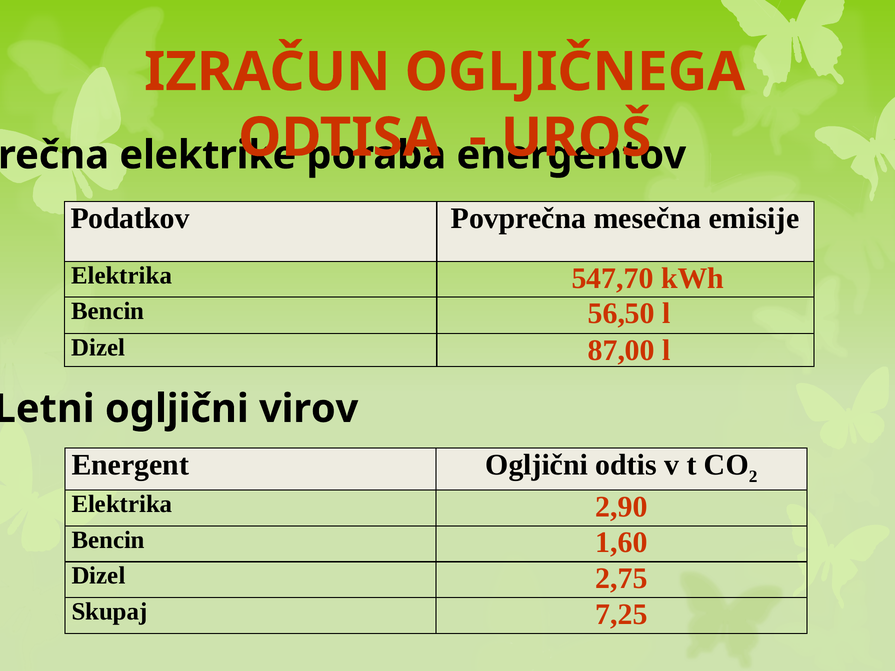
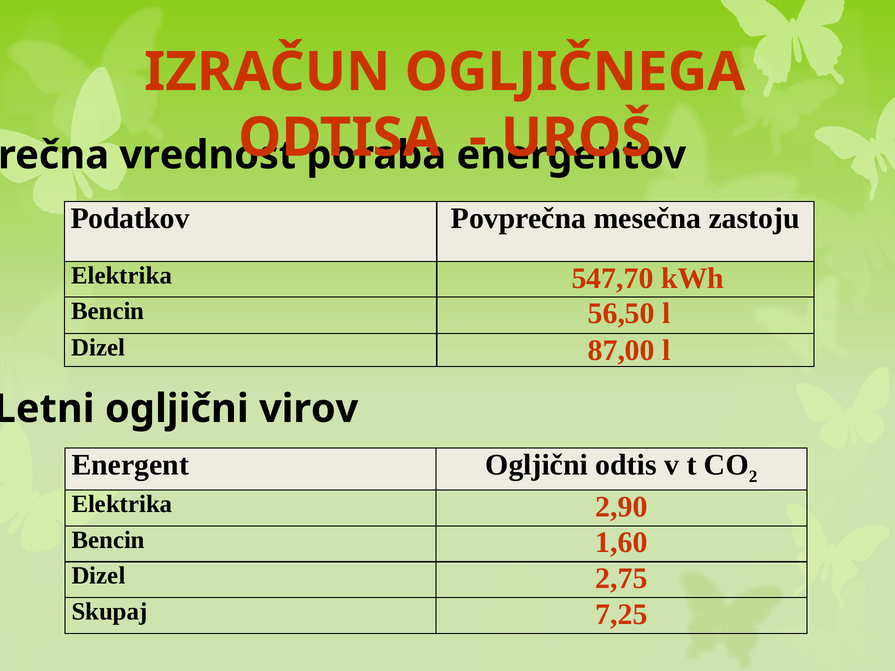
elektrike: elektrike -> vrednost (208, 155)
emisije: emisije -> zastoju (754, 218)
